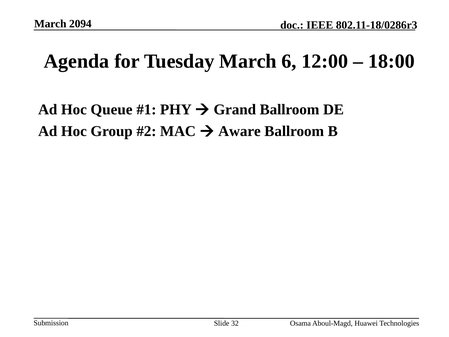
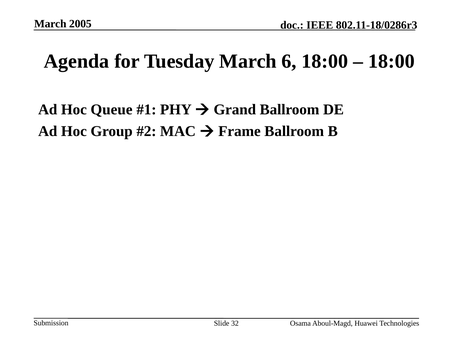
2094: 2094 -> 2005 (80, 24)
6 12:00: 12:00 -> 18:00 (325, 61)
Aware: Aware -> Frame (240, 131)
